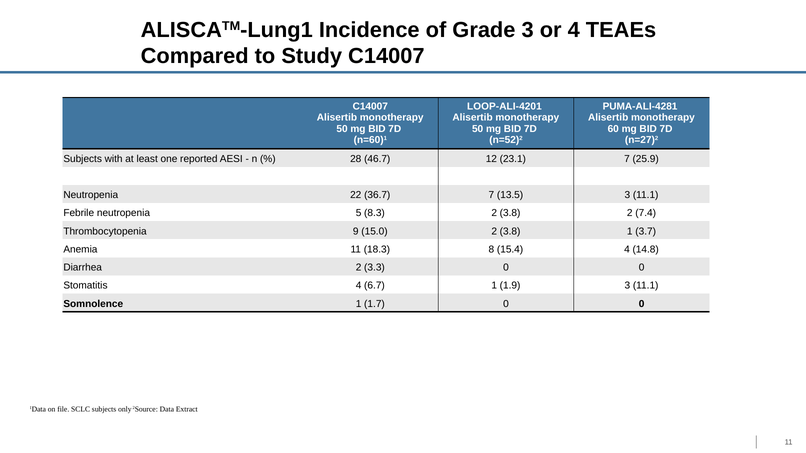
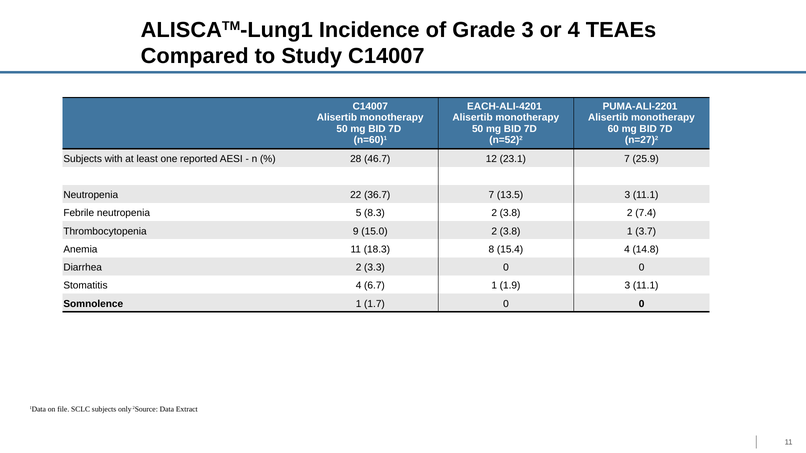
LOOP-ALI-4201: LOOP-ALI-4201 -> EACH-ALI-4201 (504, 106)
PUMA-ALI-4281: PUMA-ALI-4281 -> PUMA-ALI-2201 (640, 106)
